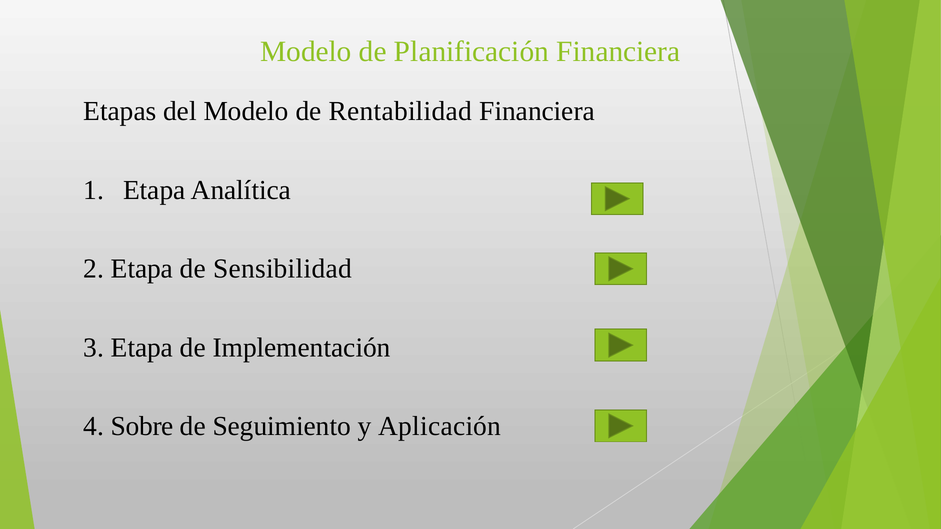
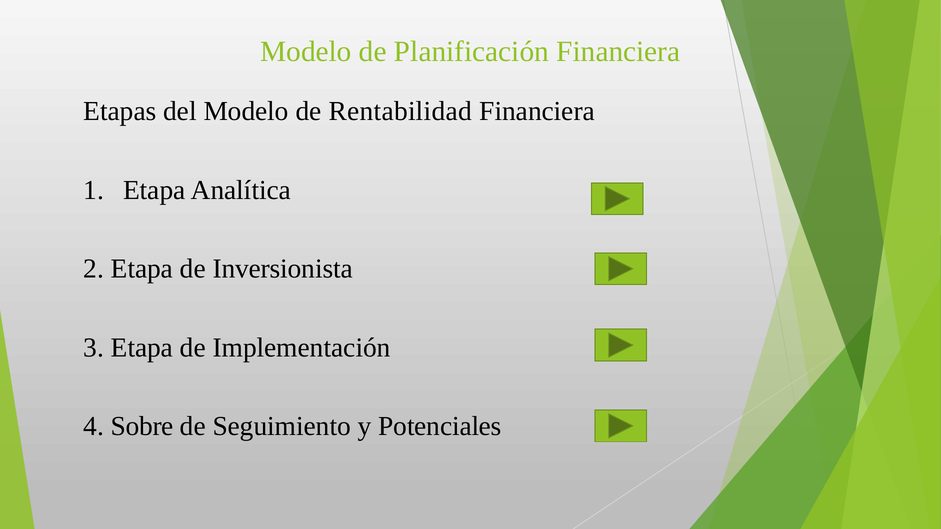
Sensibilidad: Sensibilidad -> Inversionista (283, 269)
Aplicación: Aplicación -> Potenciales (440, 426)
